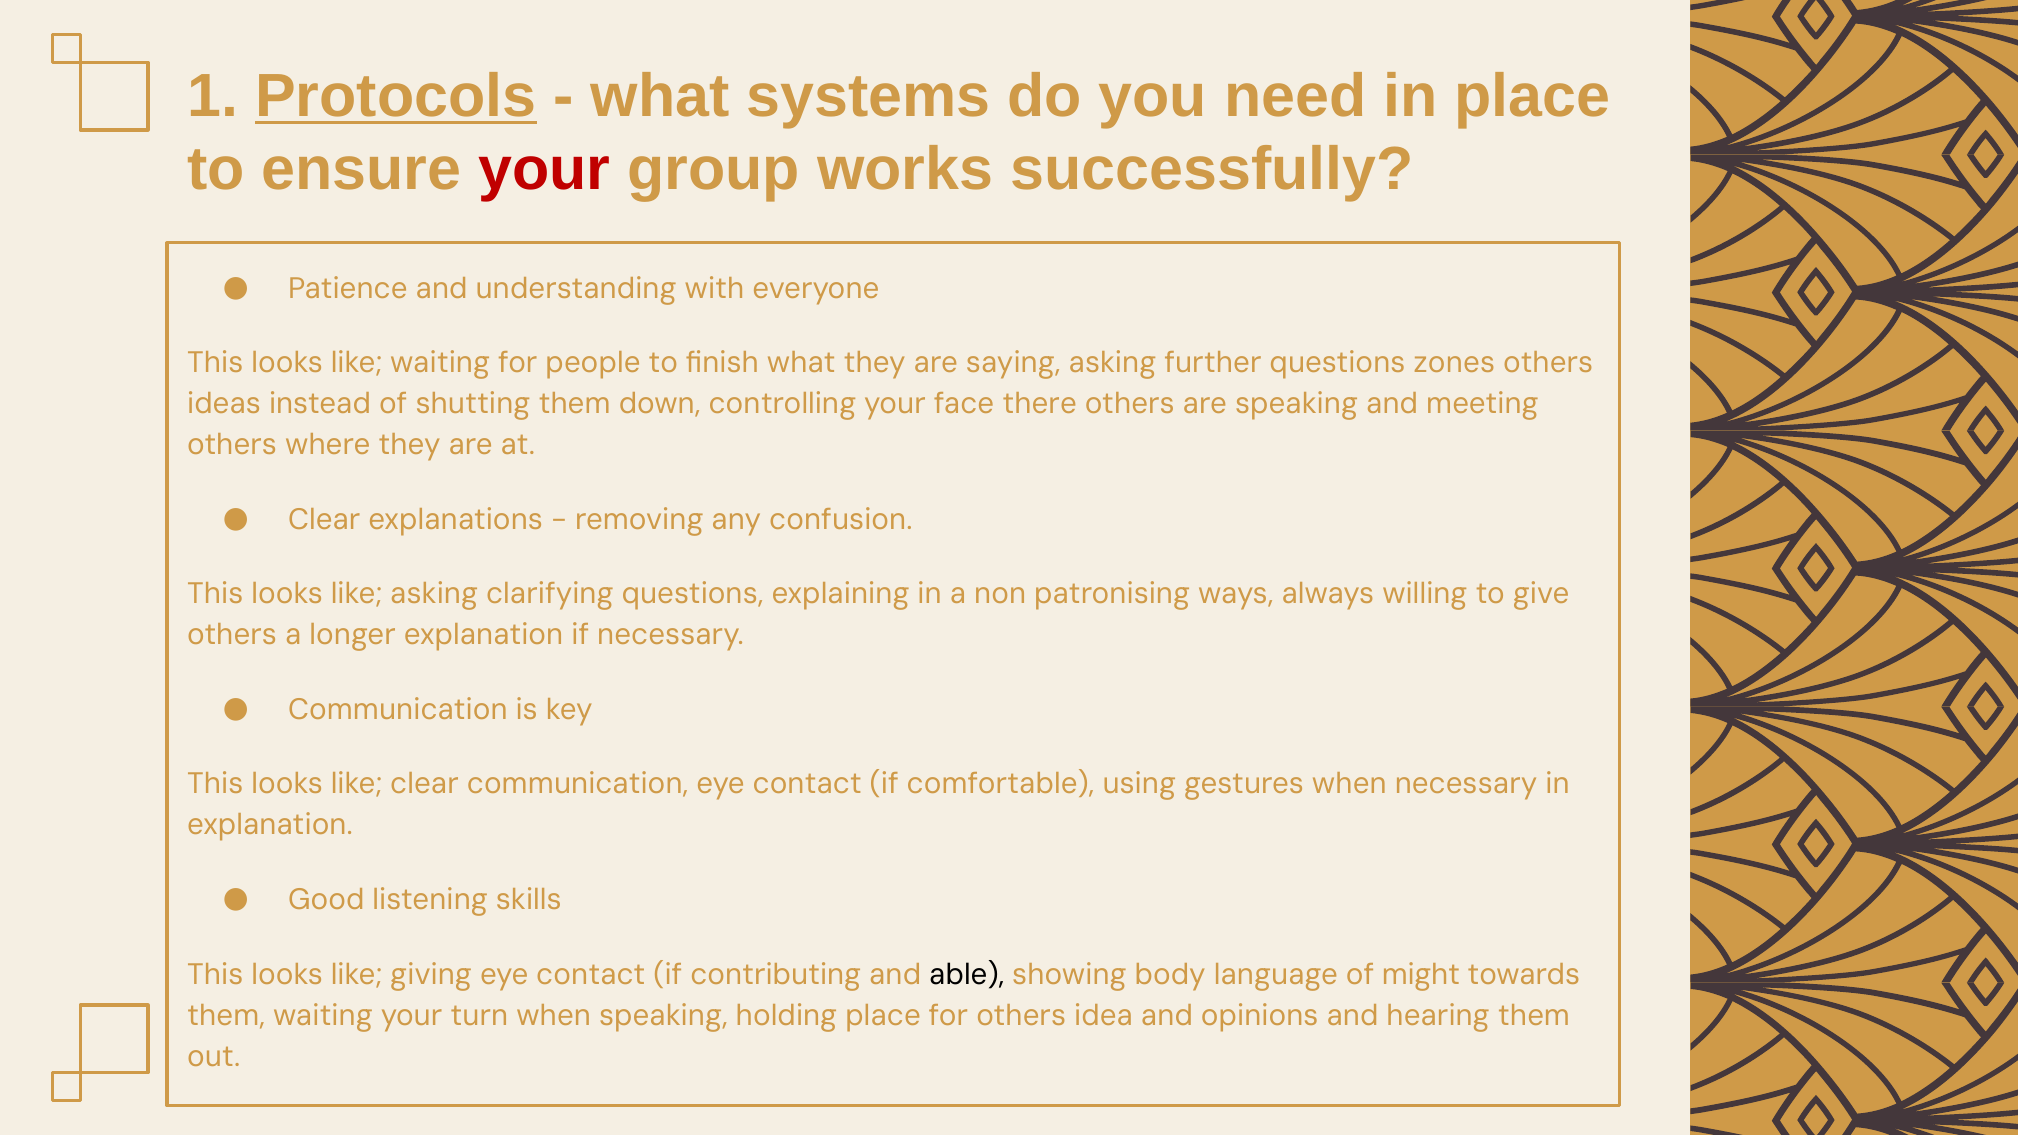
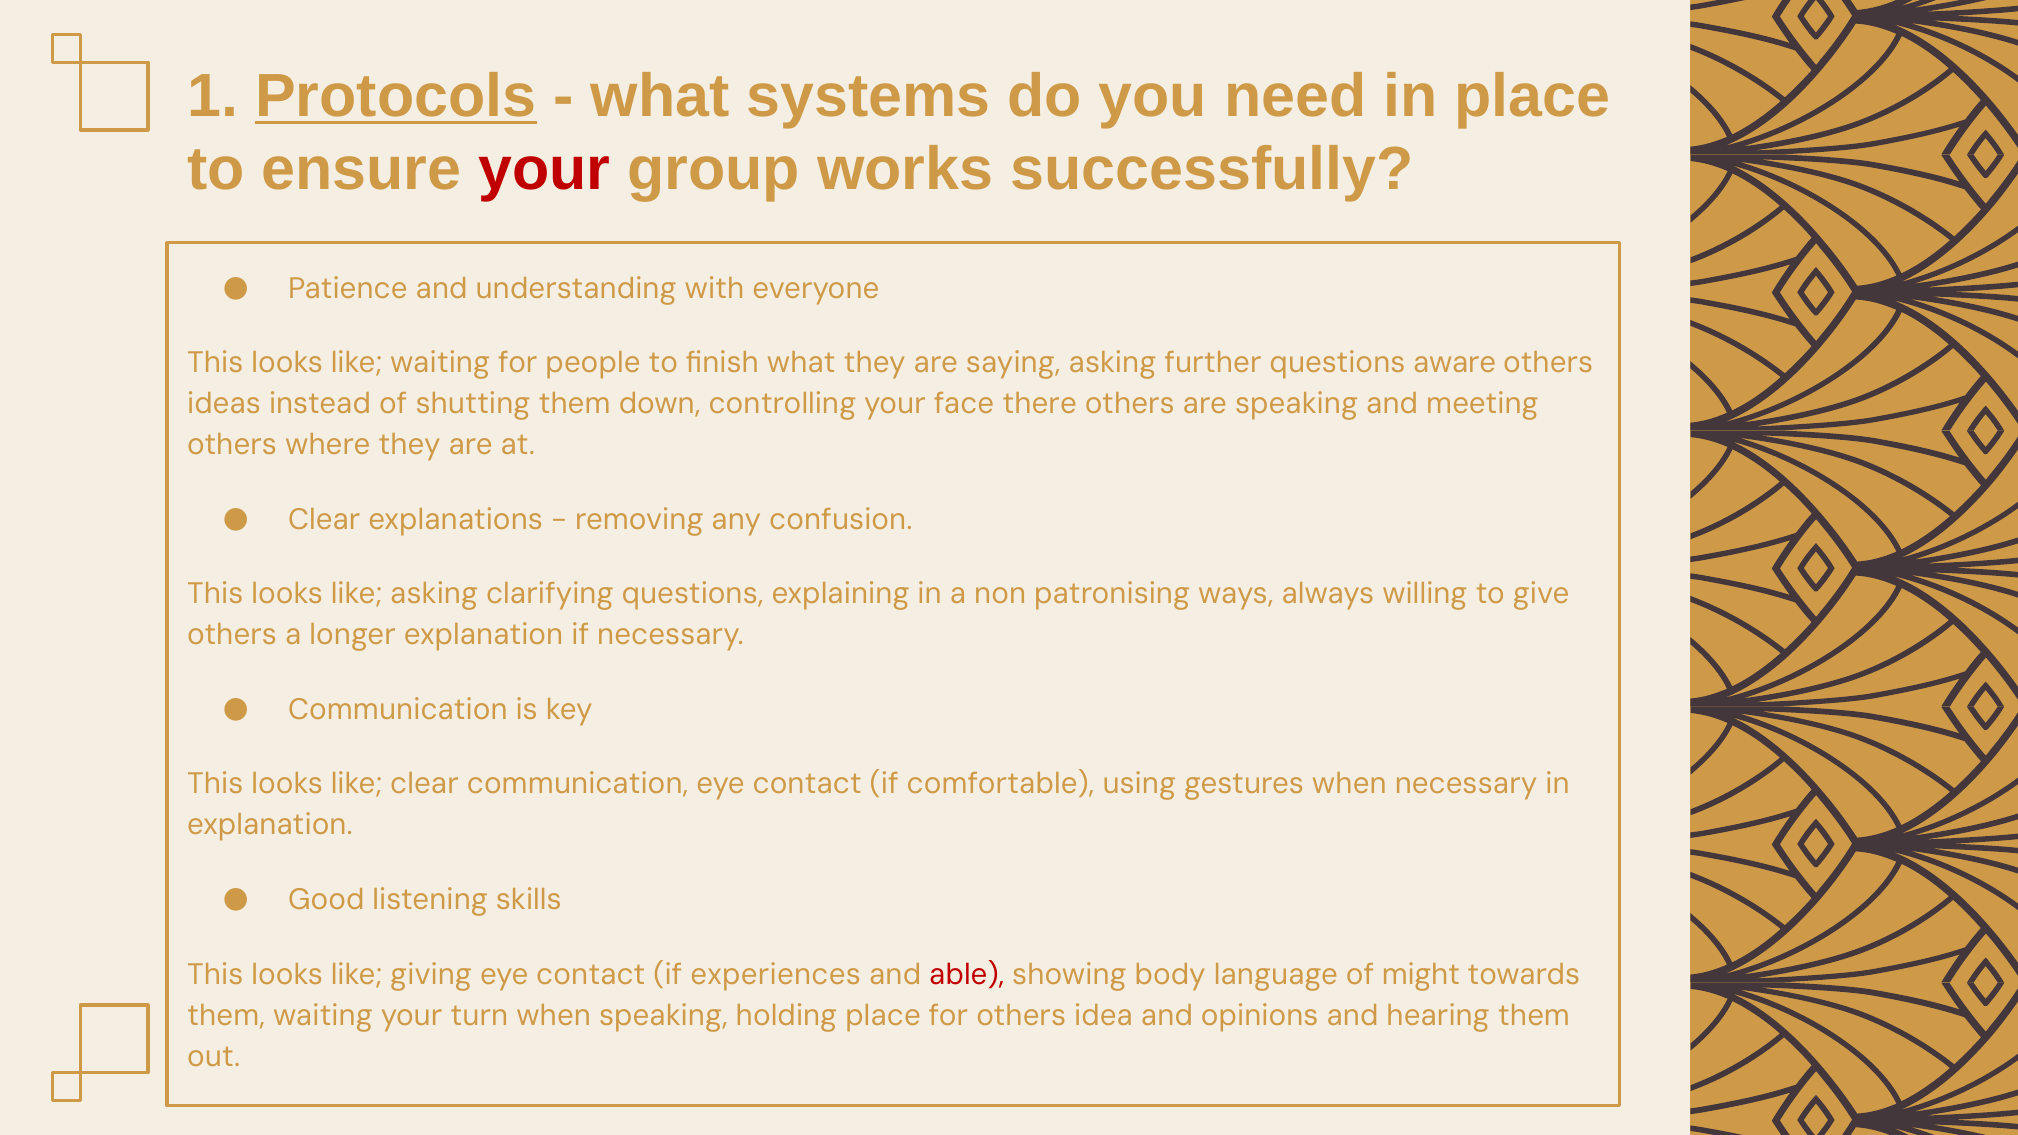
zones: zones -> aware (1455, 363)
contributing: contributing -> experiences (776, 974)
able colour: black -> red (967, 974)
